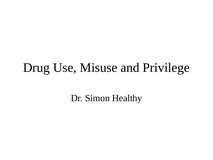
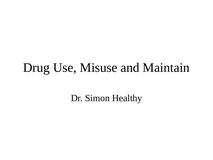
Privilege: Privilege -> Maintain (166, 67)
